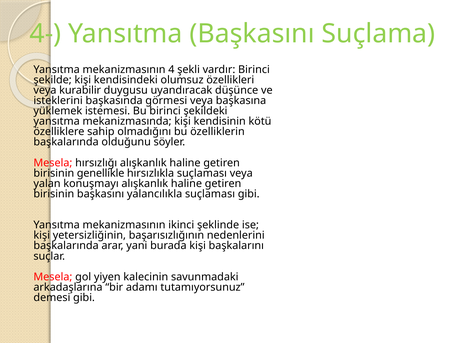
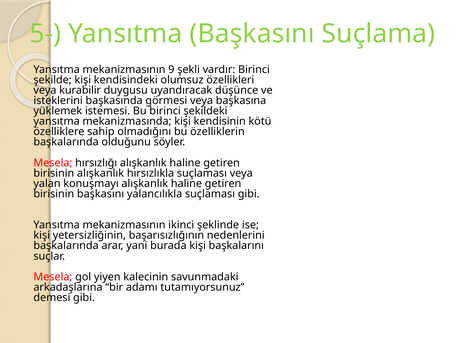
4-: 4- -> 5- (45, 34)
4: 4 -> 9 (171, 69)
birisinin genellikle: genellikle -> alışkanlık (101, 173)
